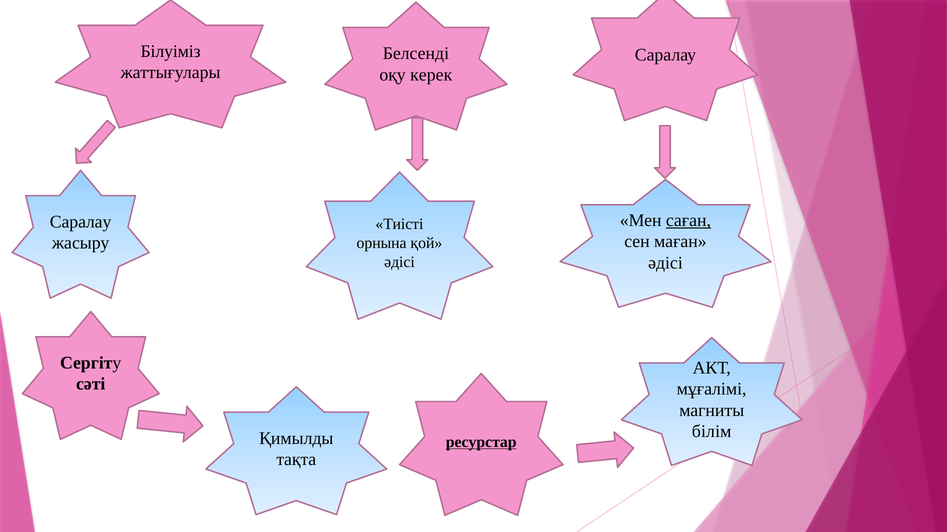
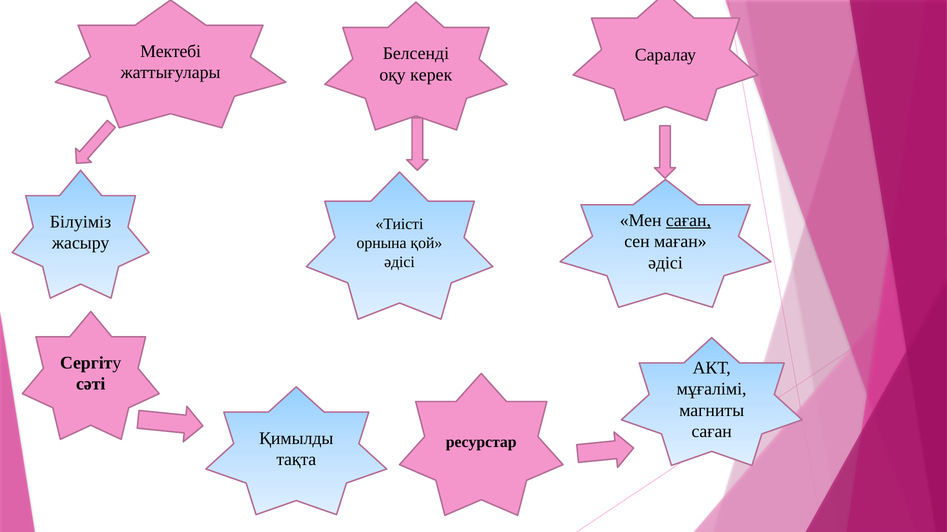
Білуіміз: Білуіміз -> Мектебі (171, 51)
Саралау: Саралау -> Білуіміз (81, 222)
білім: білім -> саған (712, 432)
ресурстар underline: present -> none (481, 443)
